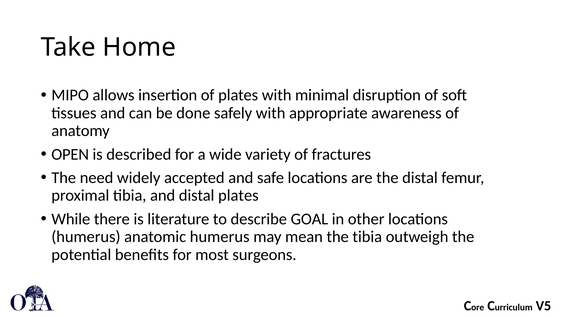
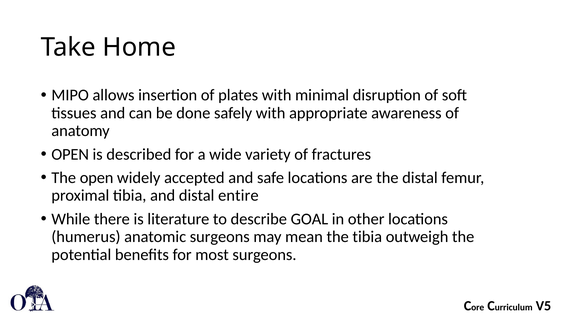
The need: need -> open (97, 178)
distal plates: plates -> entire (238, 195)
anatomic humerus: humerus -> surgeons (220, 237)
